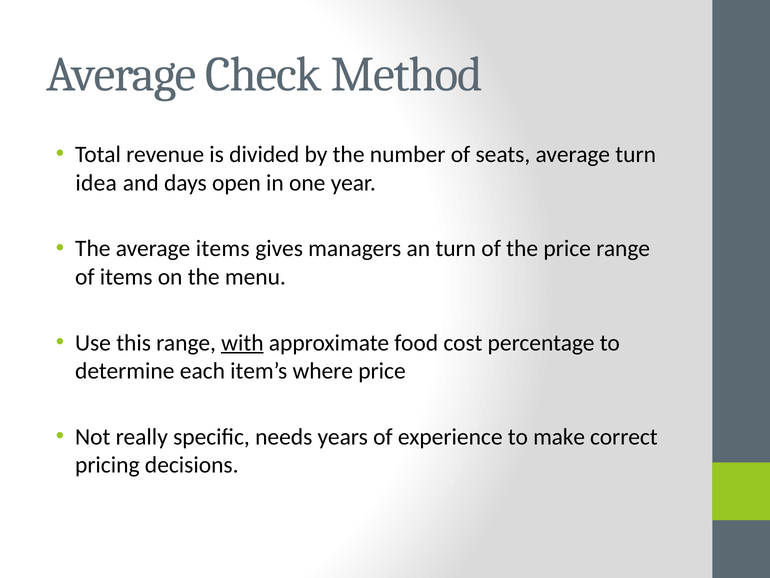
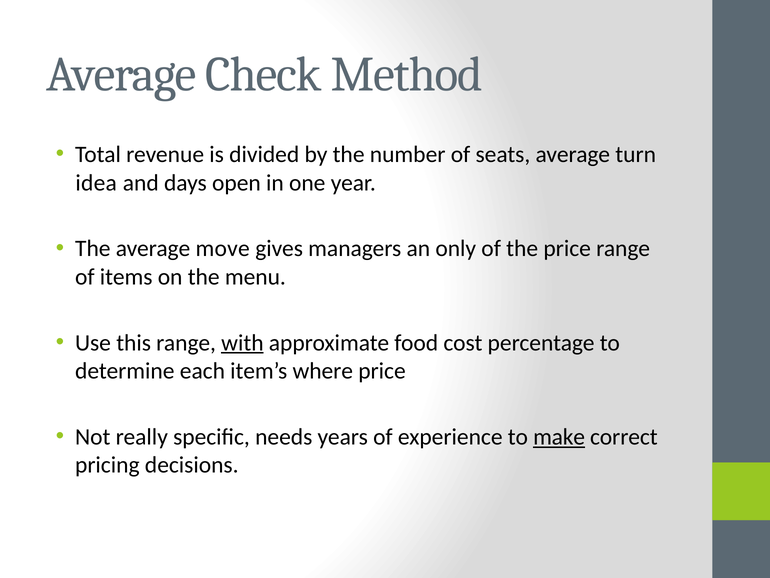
average items: items -> move (223, 248)
an turn: turn -> only (456, 248)
make underline: none -> present (559, 437)
